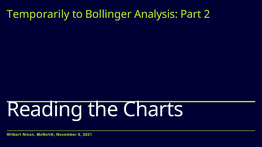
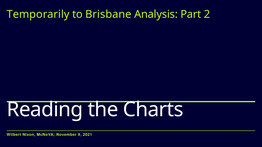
Bollinger: Bollinger -> Brisbane (108, 14)
